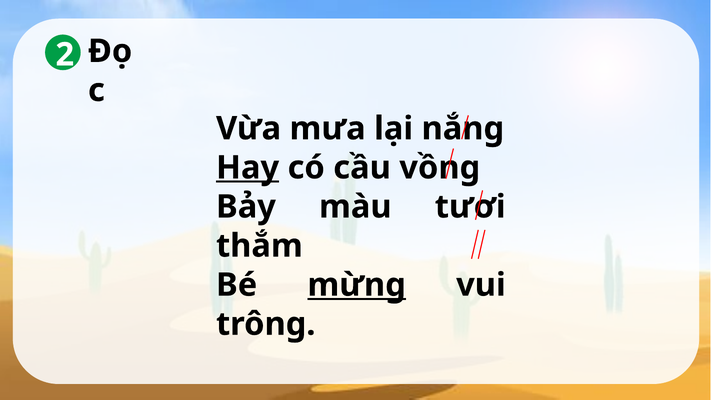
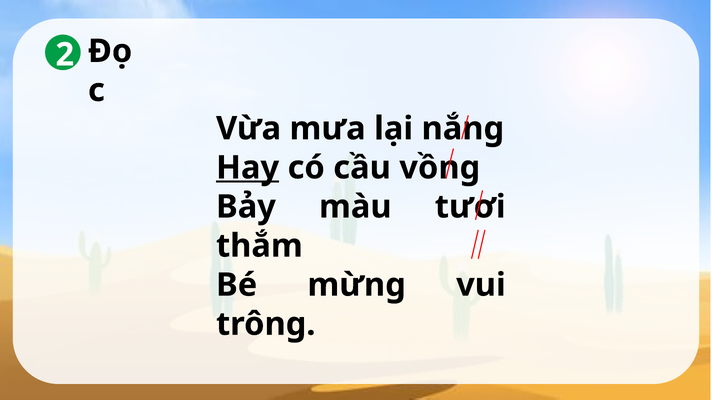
mừng underline: present -> none (357, 285)
